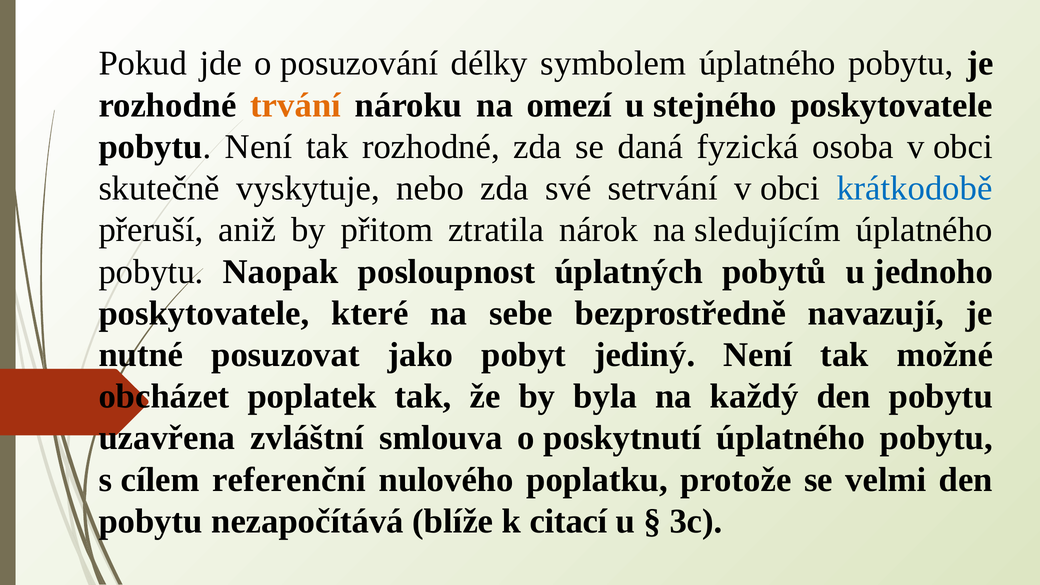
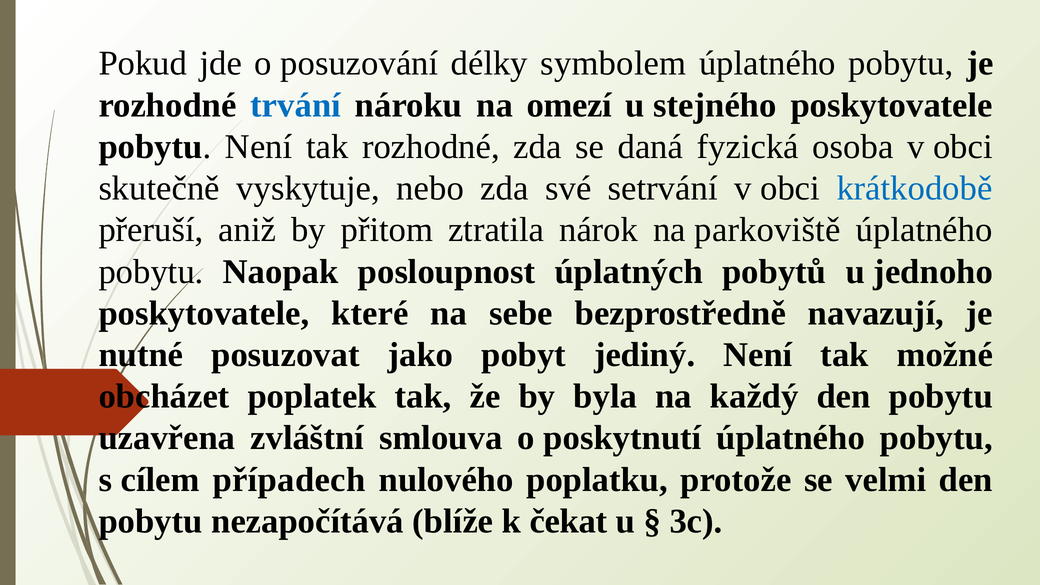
trvání colour: orange -> blue (296, 105)
sledujícím: sledujícím -> parkoviště (768, 230)
referenční: referenční -> případech (289, 480)
citací: citací -> čekat (569, 521)
